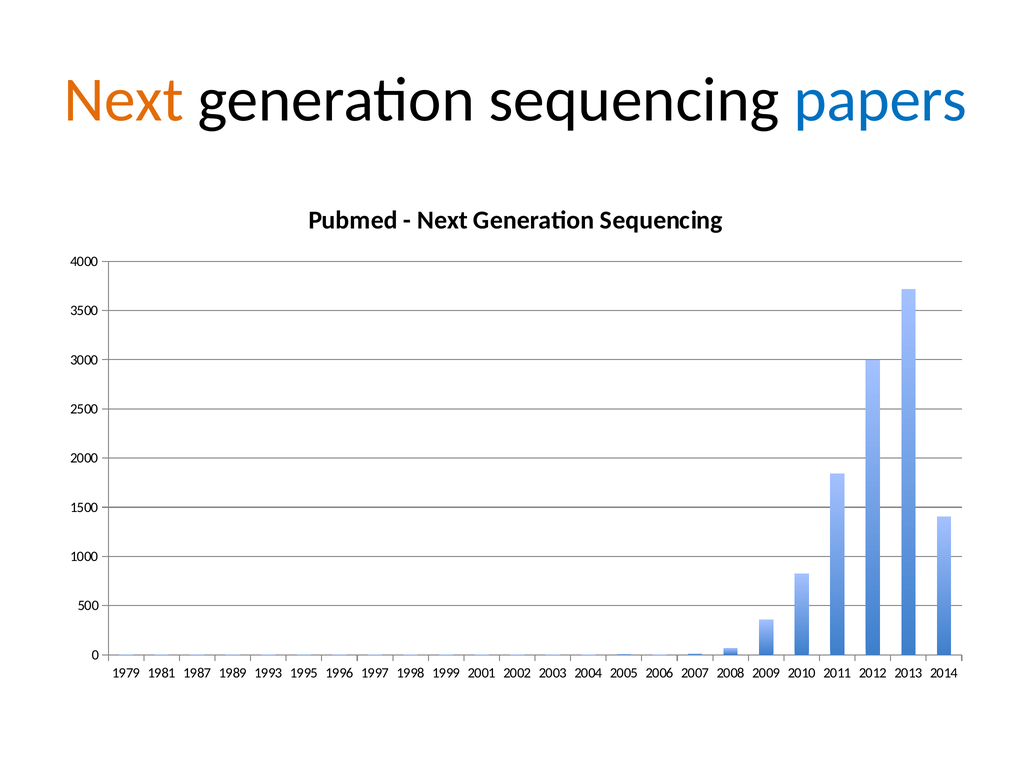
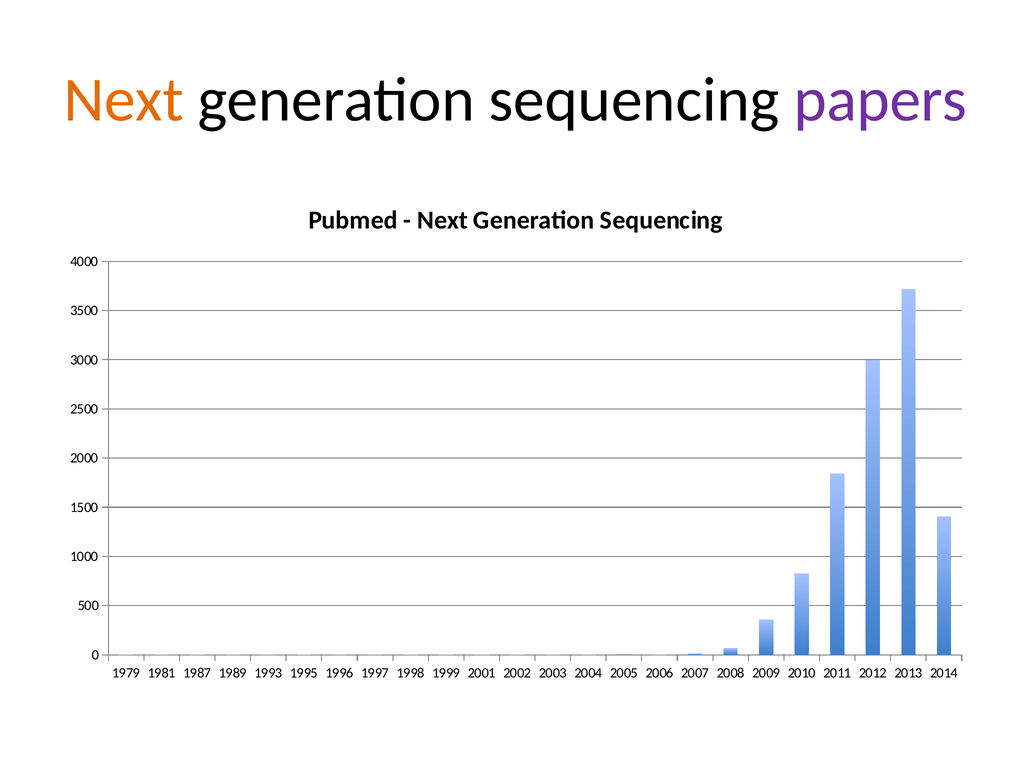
papers colour: blue -> purple (880, 100)
